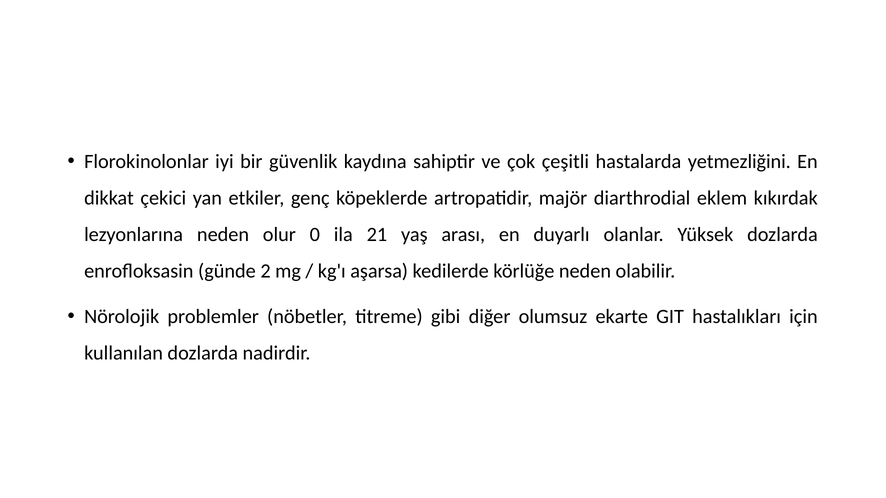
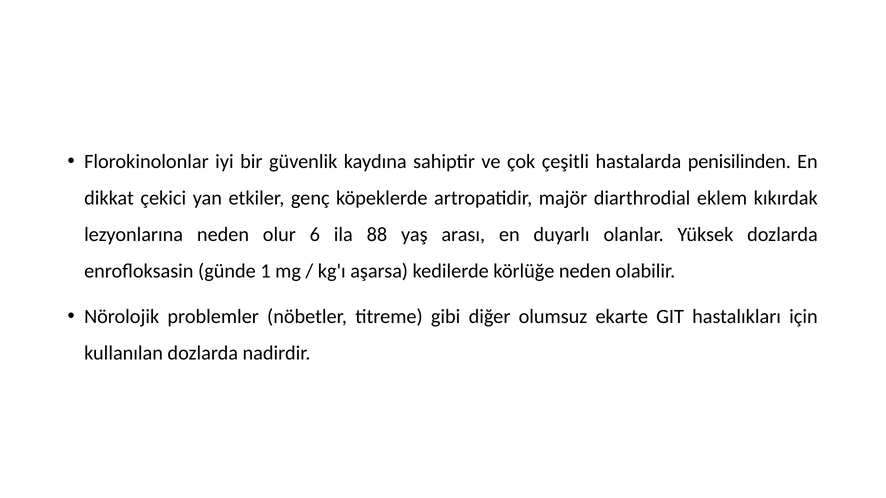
yetmezliğini: yetmezliğini -> penisilinden (739, 162)
0: 0 -> 6 (315, 235)
21: 21 -> 88 (377, 235)
2: 2 -> 1 (266, 271)
